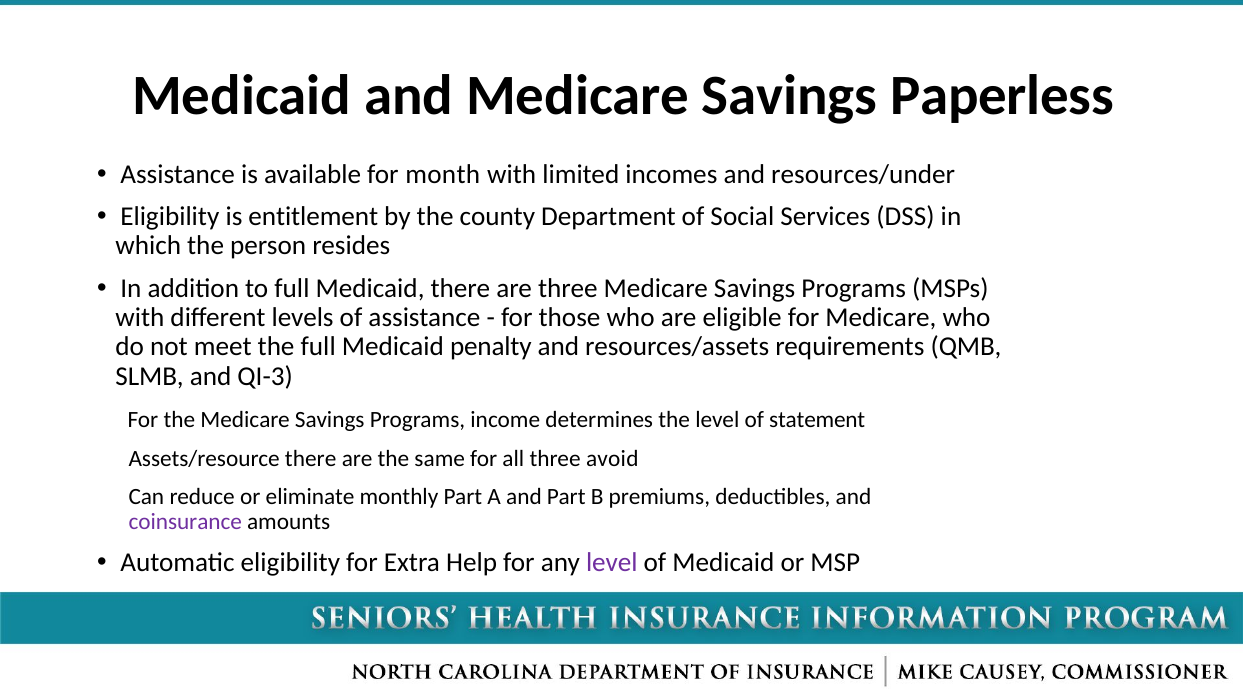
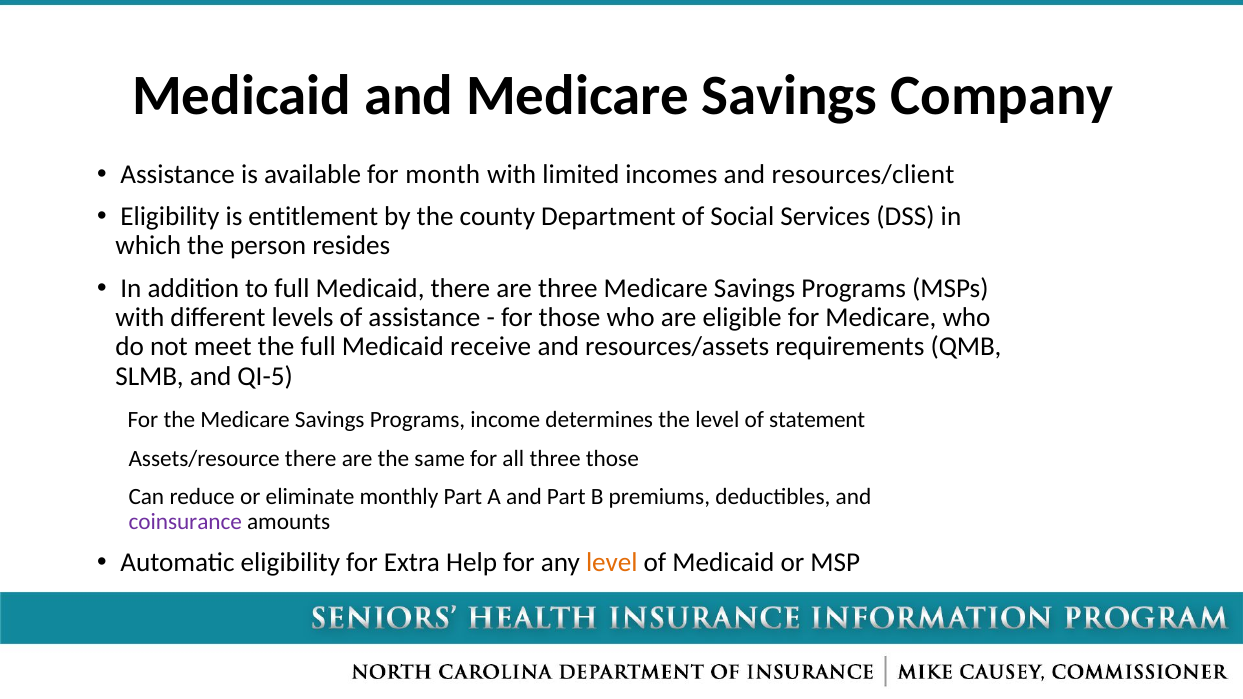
Paperless: Paperless -> Company (1002, 96)
resources/under: resources/under -> resources/client (863, 175)
penalty: penalty -> receive (491, 347)
QI-3: QI-3 -> QI-5 (265, 376)
three avoid: avoid -> those (612, 459)
level colour: purple -> orange (612, 562)
